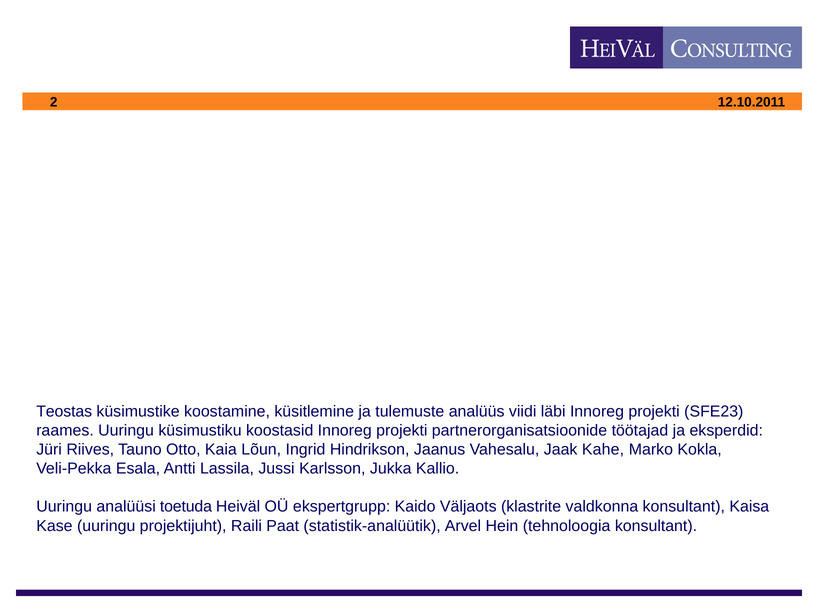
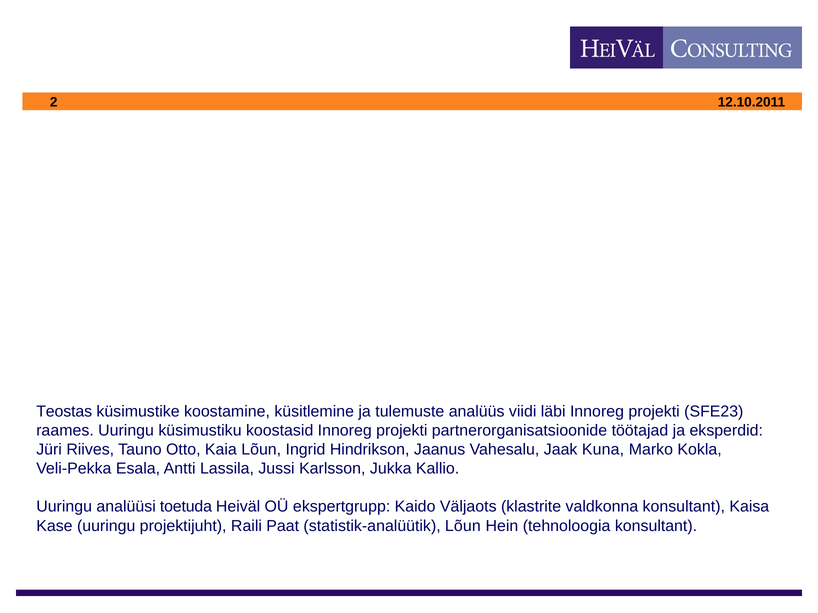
Kahe: Kahe -> Kuna (603, 450)
statistik-analüütik Arvel: Arvel -> Lõun (463, 526)
